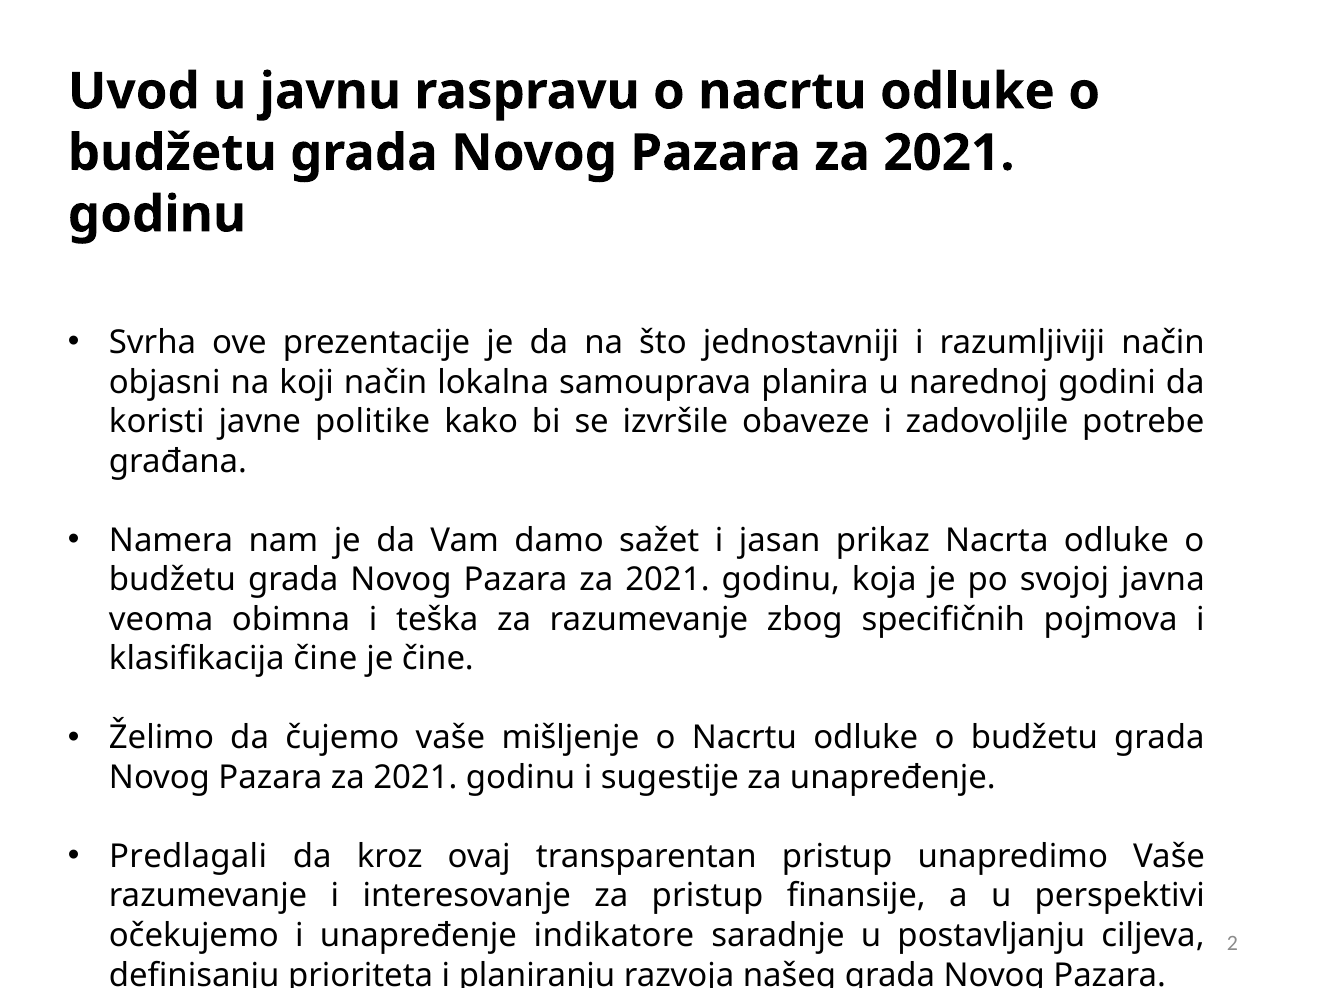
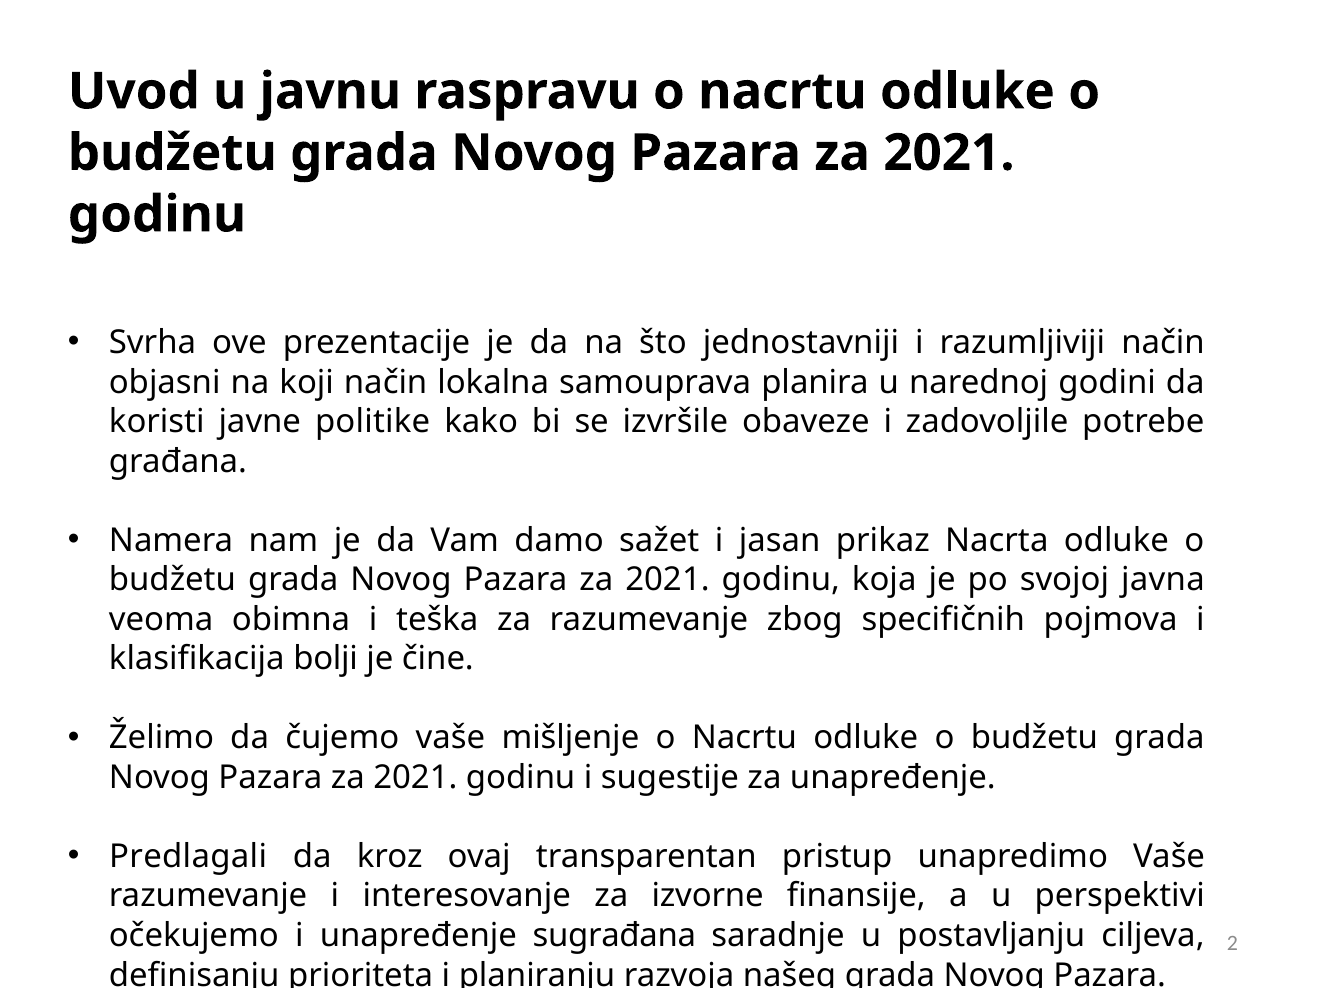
klasifikacija čine: čine -> bolji (326, 659)
za pristup: pristup -> izvorne (708, 896)
indikatore: indikatore -> sugrađana (614, 935)
